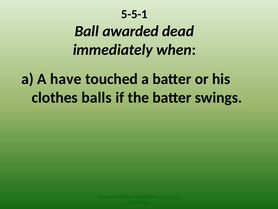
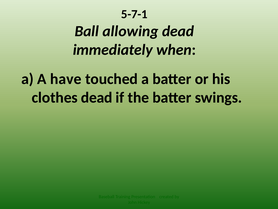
5-5-1: 5-5-1 -> 5-7-1 (134, 14)
awarded: awarded -> allowing (130, 31)
clothes balls: balls -> dead (97, 97)
